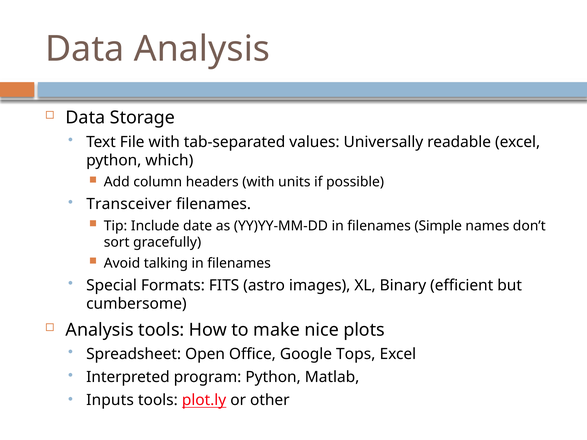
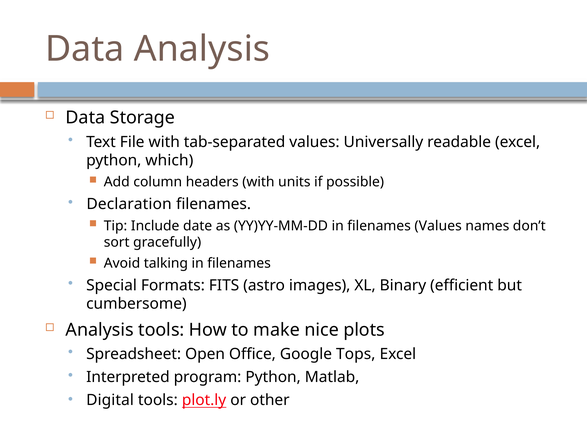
Transceiver: Transceiver -> Declaration (129, 204)
filenames Simple: Simple -> Values (438, 226)
Inputs: Inputs -> Digital (110, 400)
